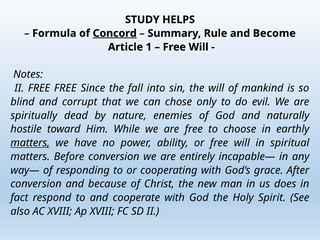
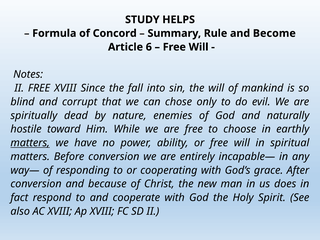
Concord underline: present -> none (115, 33)
1: 1 -> 6 (149, 47)
FREE FREE: FREE -> XVIII (65, 88)
